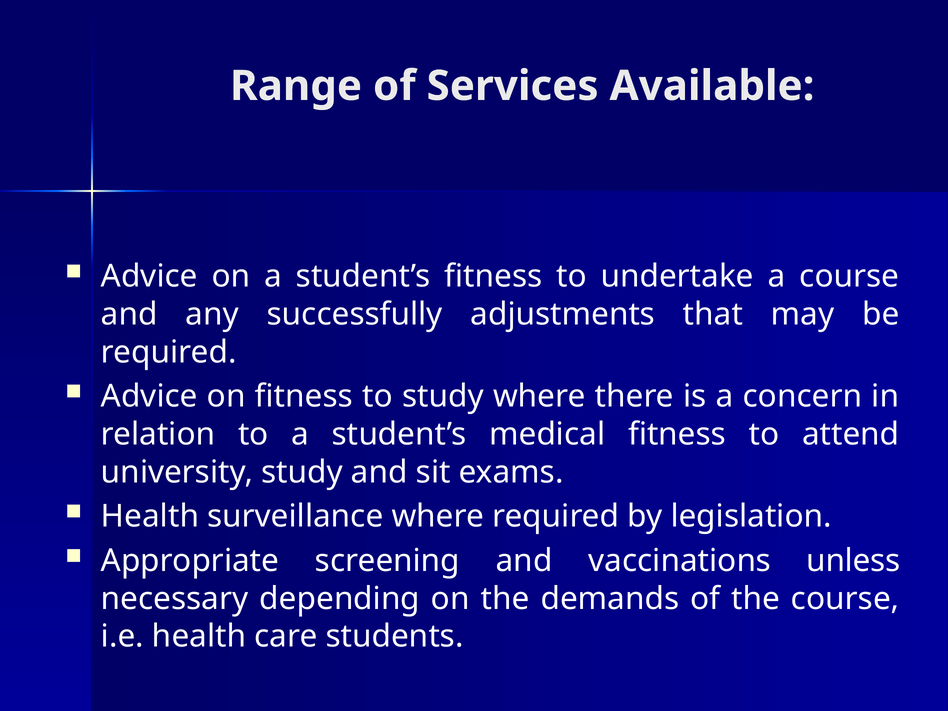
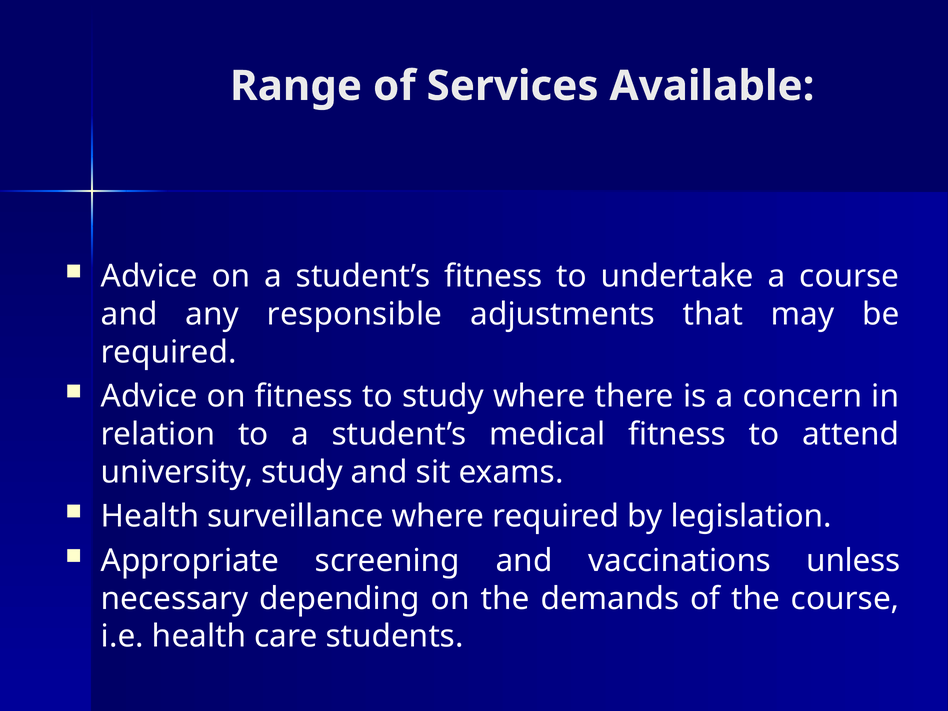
successfully: successfully -> responsible (355, 314)
